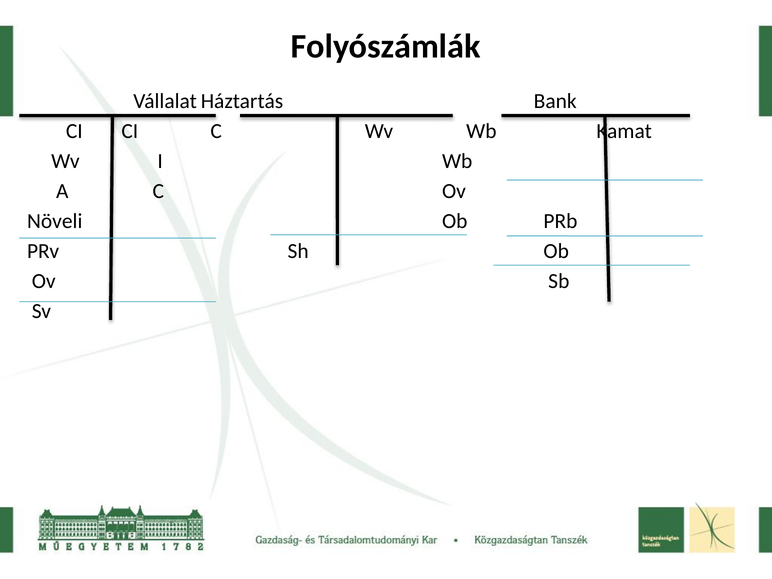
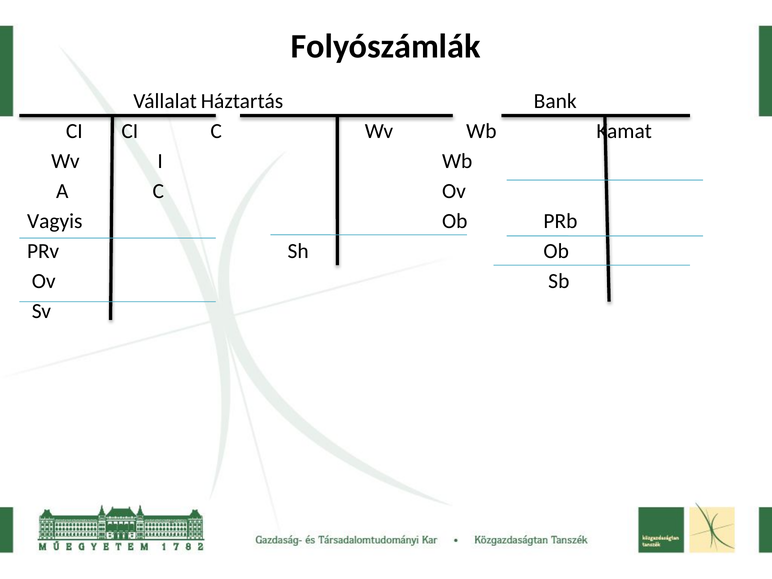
Növeli: Növeli -> Vagyis (55, 221)
